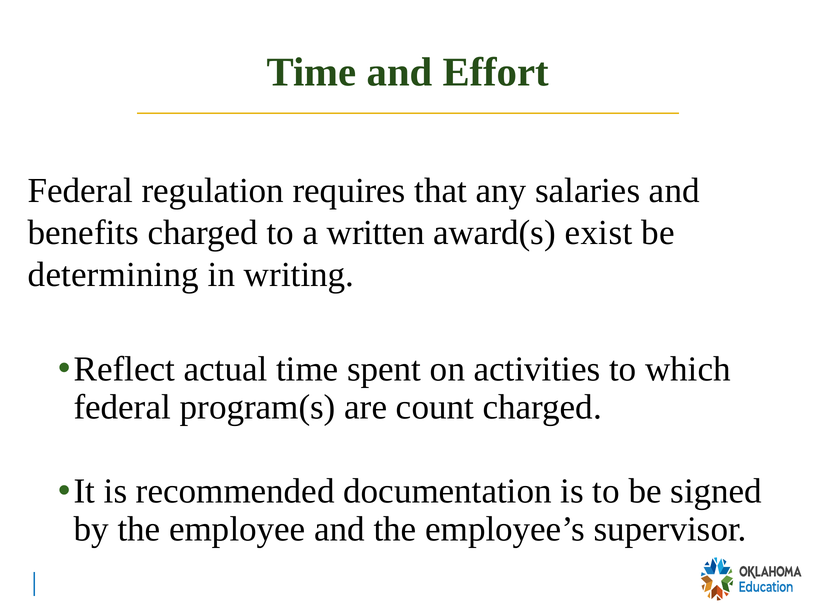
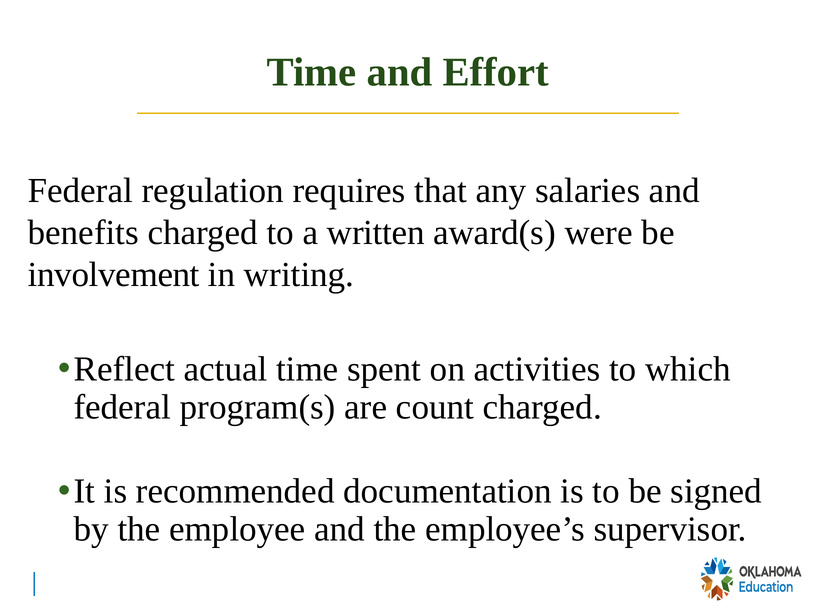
exist: exist -> were (599, 233)
determining: determining -> involvement (114, 275)
